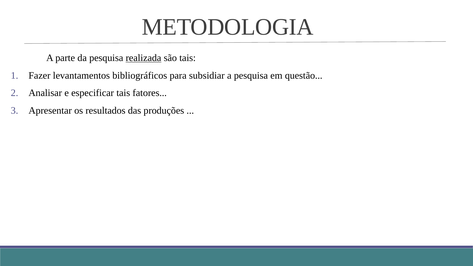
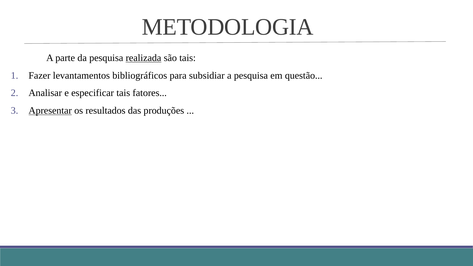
Apresentar underline: none -> present (50, 111)
